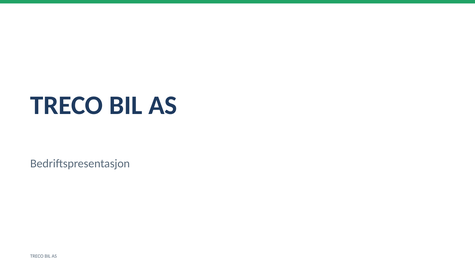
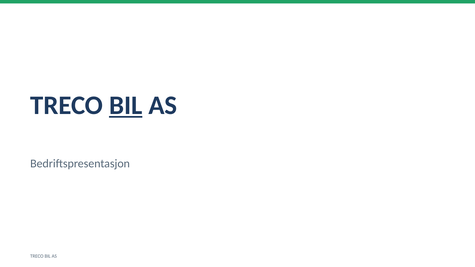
BIL underline: none -> present (126, 105)
